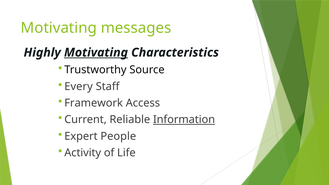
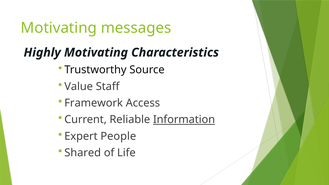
Motivating underline: present -> none (96, 53)
Every: Every -> Value (79, 86)
Activity: Activity -> Shared (83, 153)
